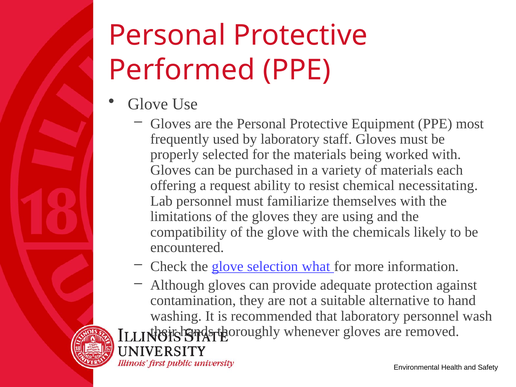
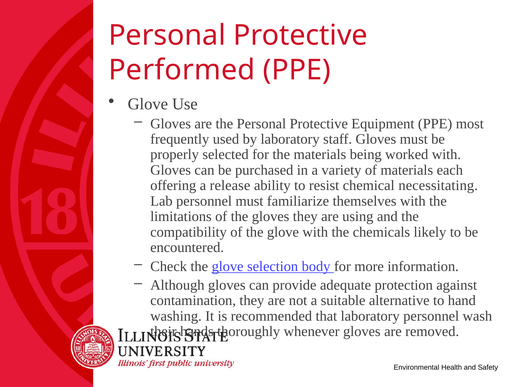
request: request -> release (230, 186)
what: what -> body (316, 266)
